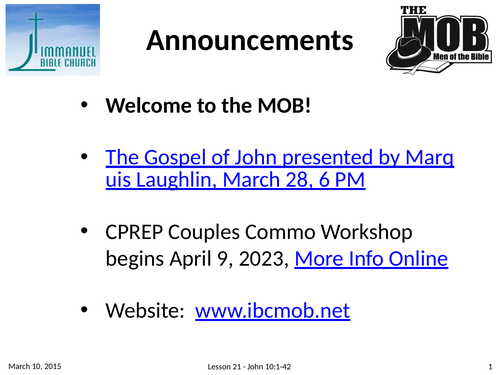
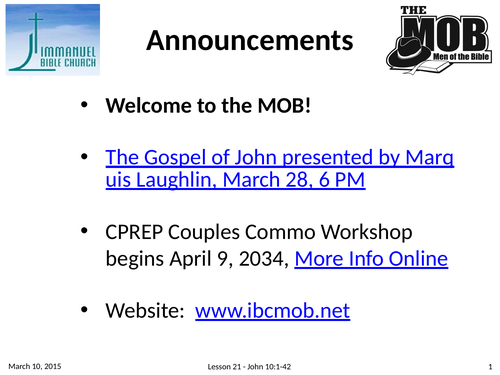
2023: 2023 -> 2034 (264, 258)
